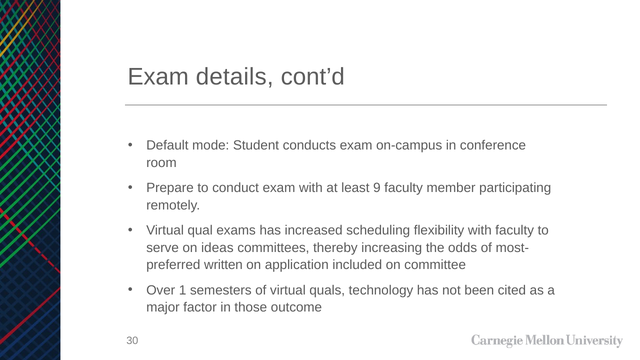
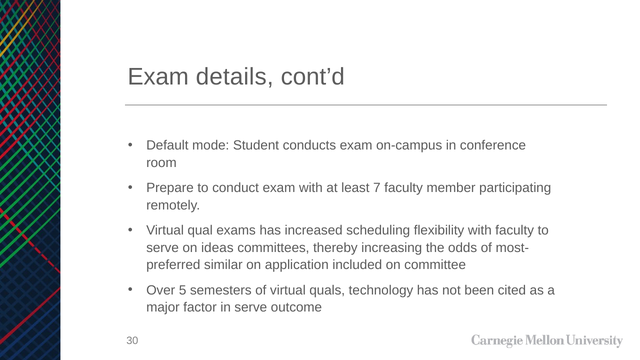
9: 9 -> 7 (377, 188)
written: written -> similar (223, 265)
1: 1 -> 5 (183, 290)
in those: those -> serve (251, 308)
